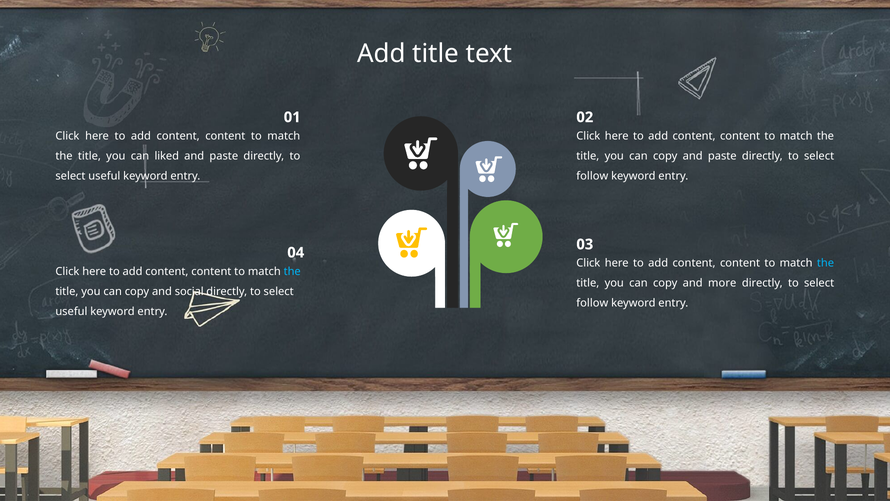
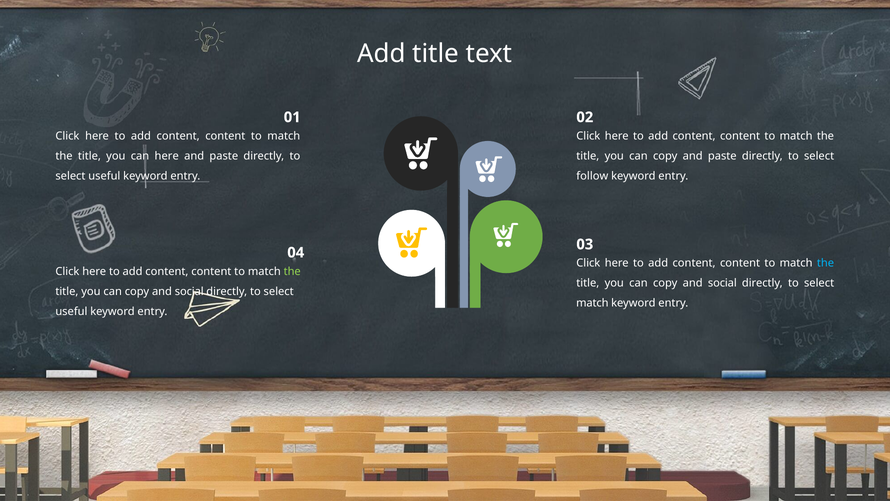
can liked: liked -> here (167, 156)
the colour: light blue -> light green (292, 271)
more: more -> social (722, 283)
follow: follow -> match (592, 303)
